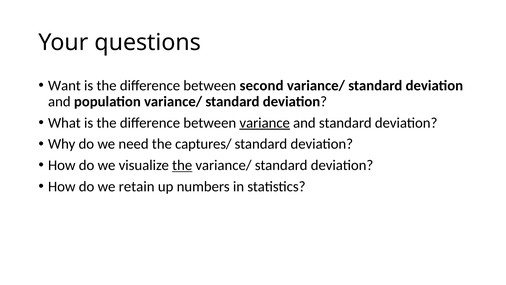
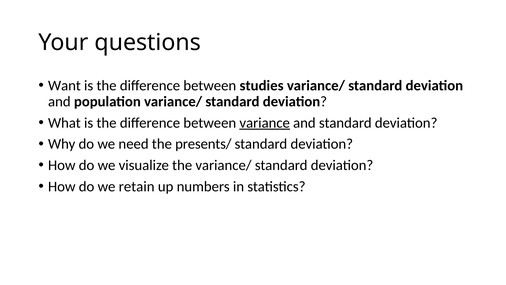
second: second -> studies (262, 86)
captures/: captures/ -> presents/ (203, 144)
the underline: present -> none (182, 165)
